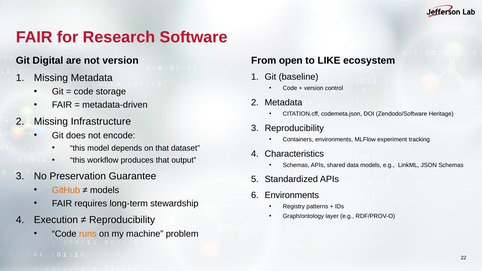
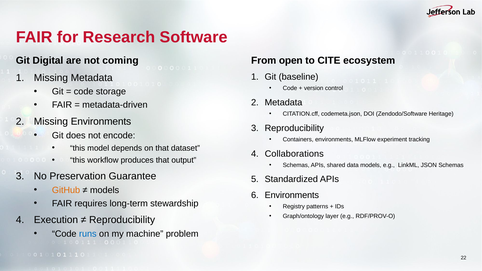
LIKE: LIKE -> CITE (329, 61)
not version: version -> coming (120, 61)
Missing Infrastructure: Infrastructure -> Environments (101, 122)
Characteristics: Characteristics -> Collaborations (294, 154)
runs colour: orange -> blue (88, 234)
